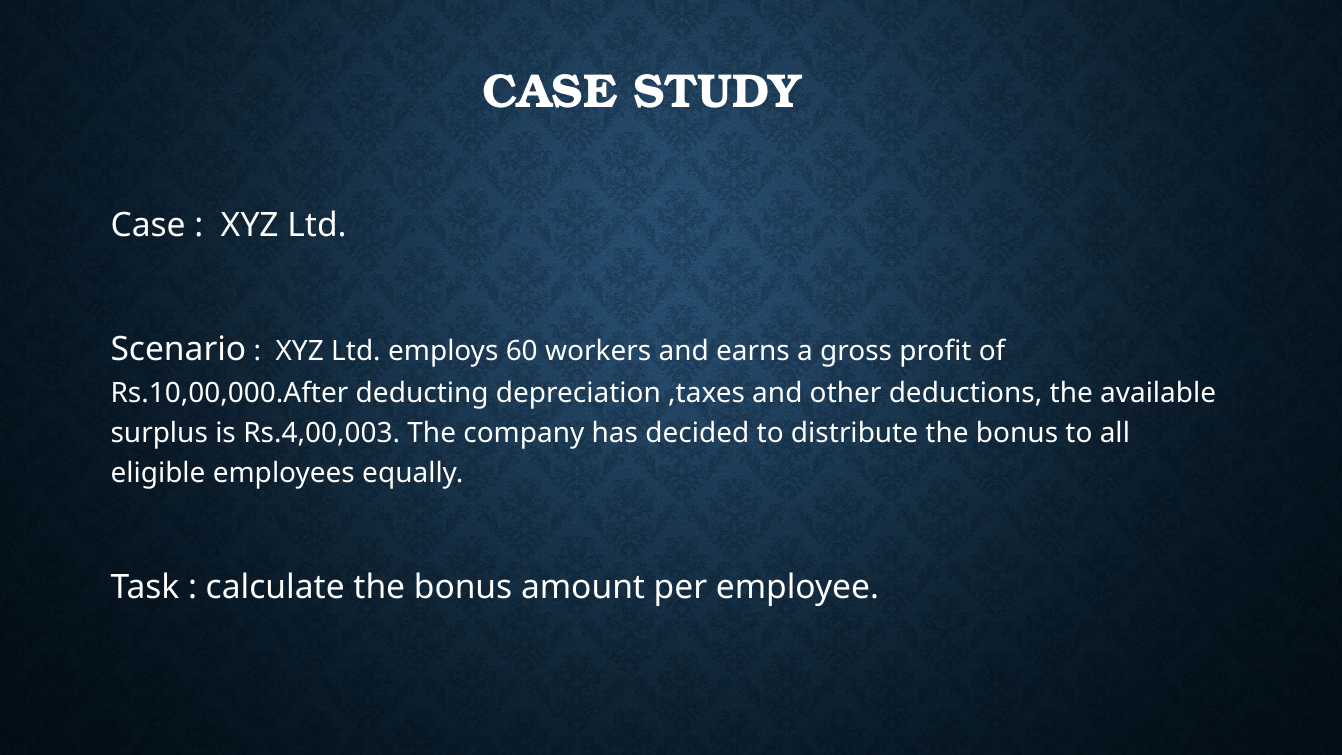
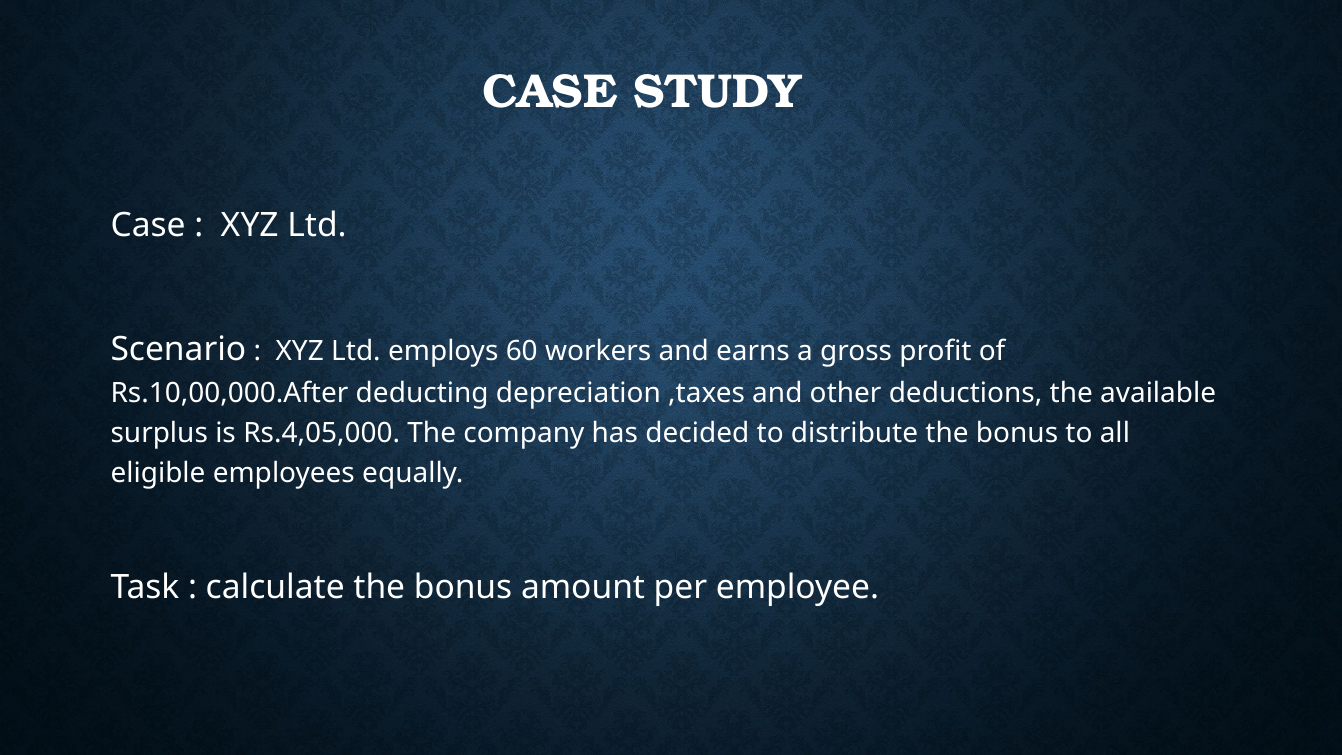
Rs.4,00,003: Rs.4,00,003 -> Rs.4,05,000 (322, 433)
